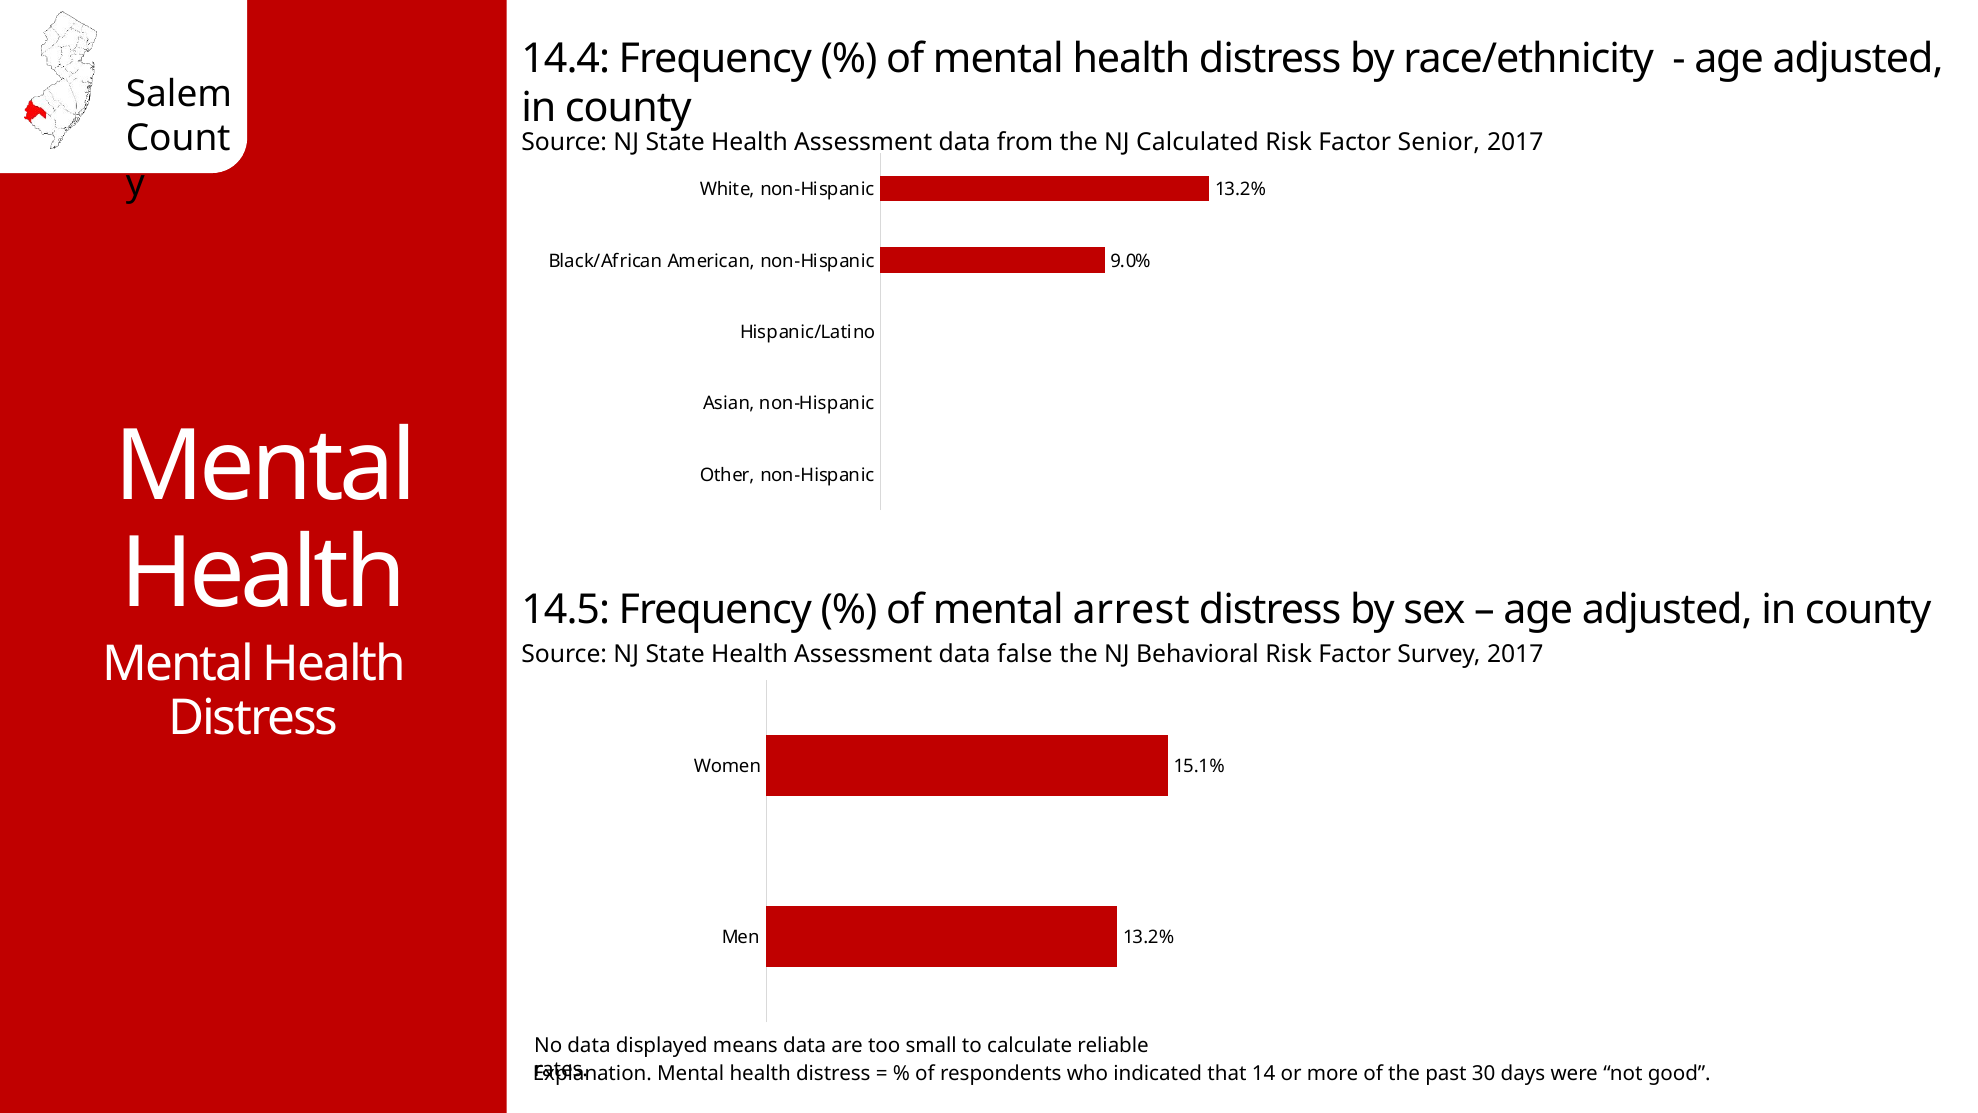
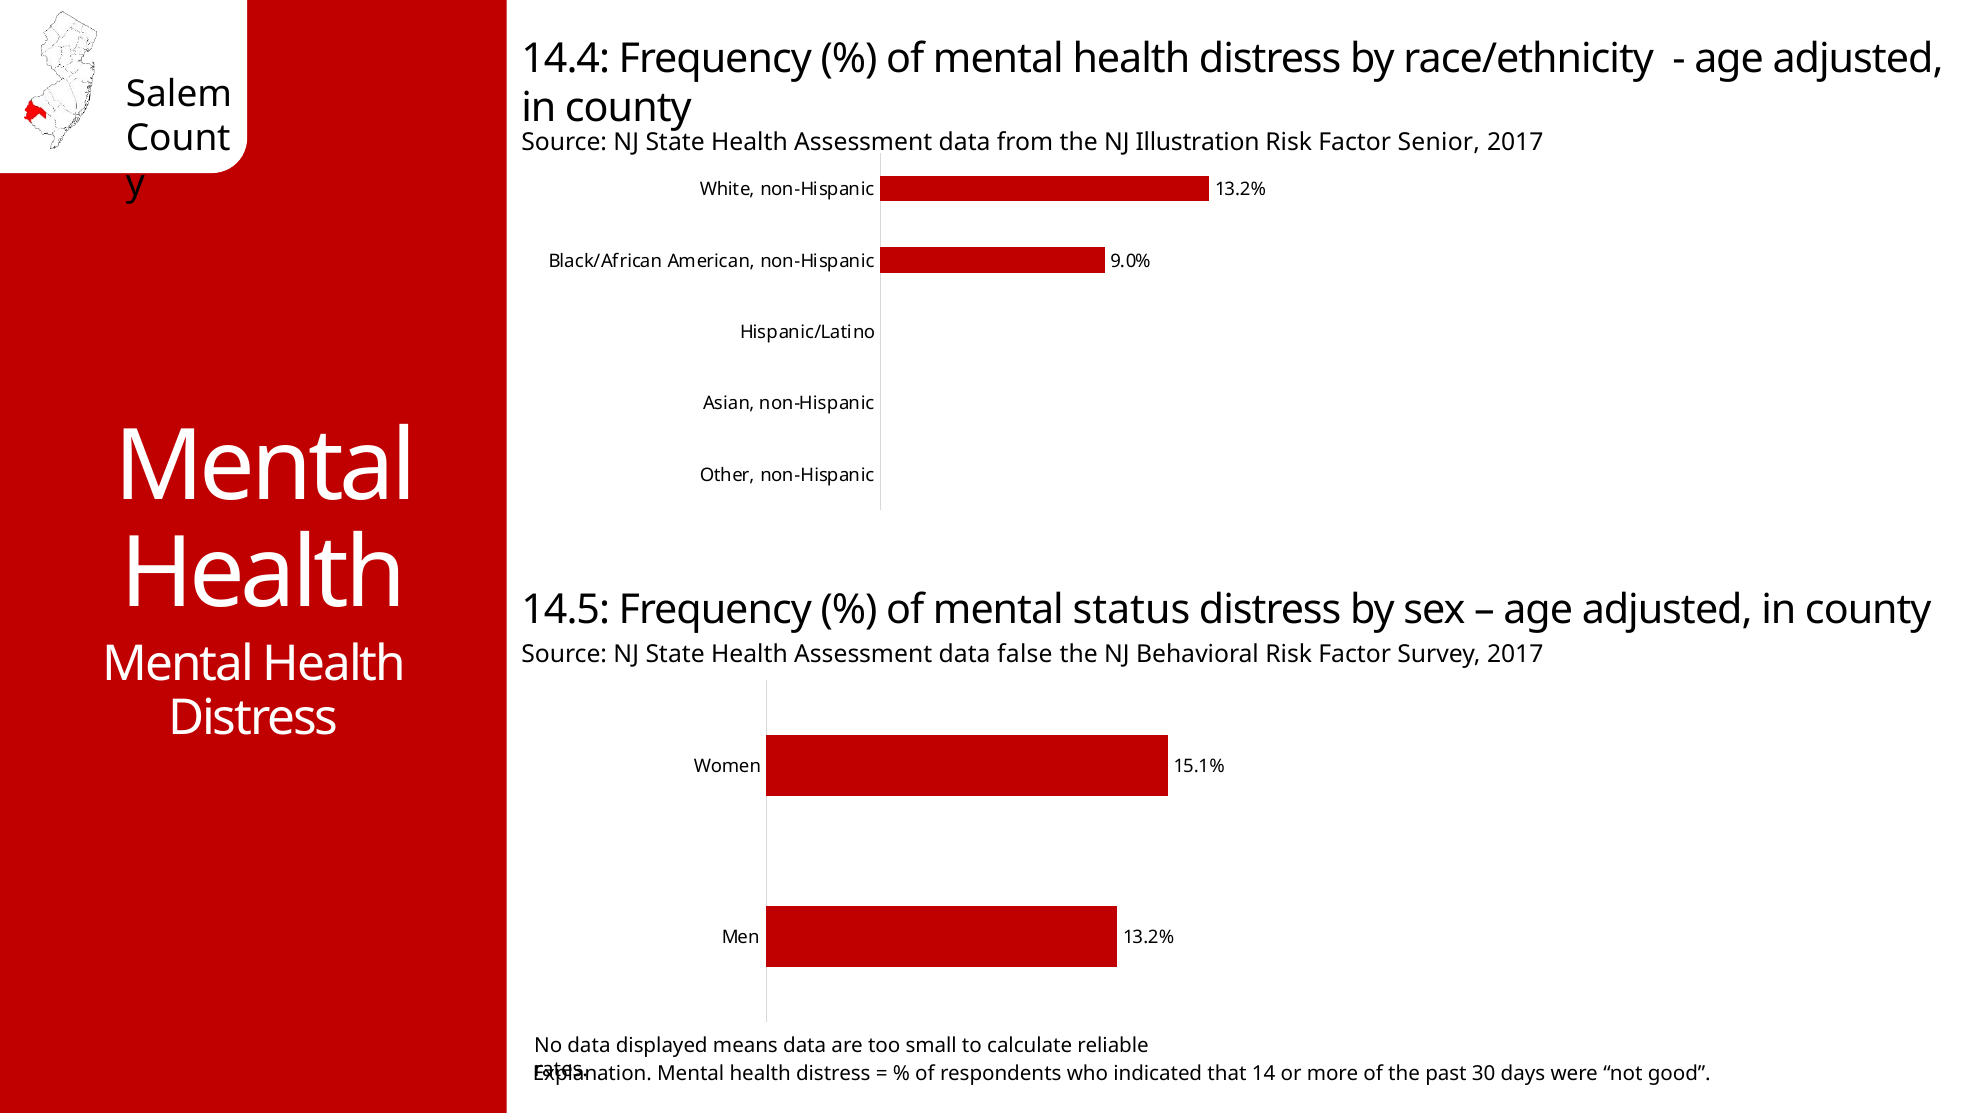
Calculated: Calculated -> Illustration (1198, 143)
arrest: arrest -> status (1131, 610)
